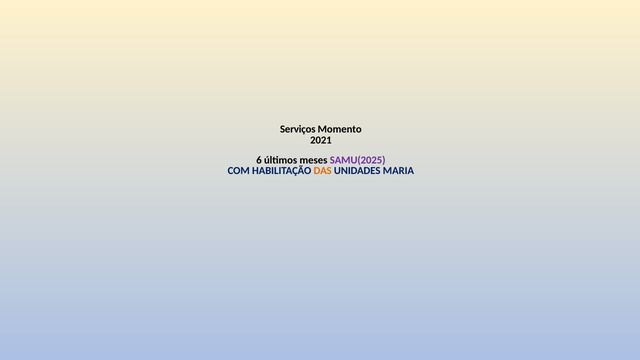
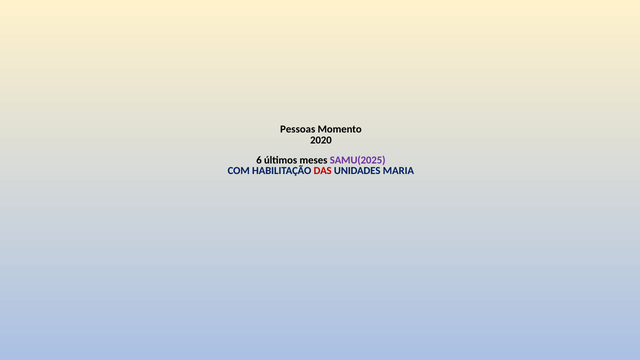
Serviços: Serviços -> Pessoas (298, 129)
2021: 2021 -> 2020 (321, 140)
DAS colour: orange -> red (323, 171)
